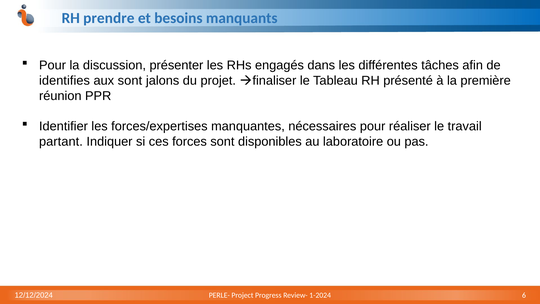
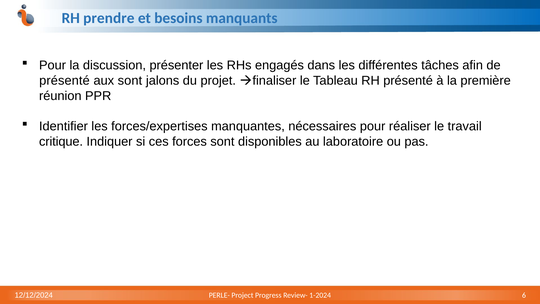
identifies: identifies -> présenté (64, 80)
partant: partant -> critique (61, 142)
